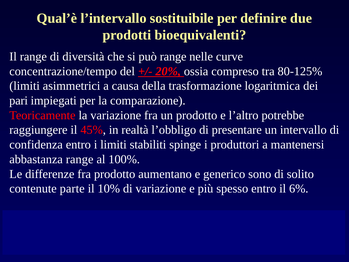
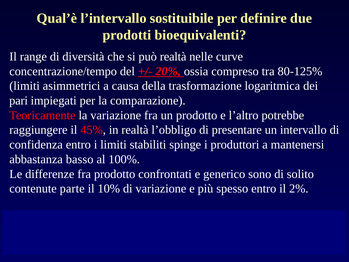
può range: range -> realtà (173, 57)
abbastanza range: range -> basso (80, 159)
aumentano: aumentano -> confrontati (165, 174)
6%: 6% -> 2% (299, 189)
